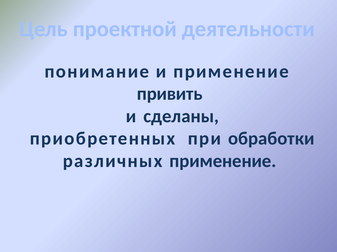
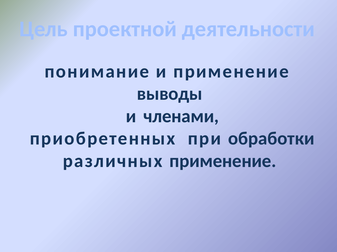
привить: привить -> выводы (170, 94)
сделаны: сделаны -> членами (181, 117)
